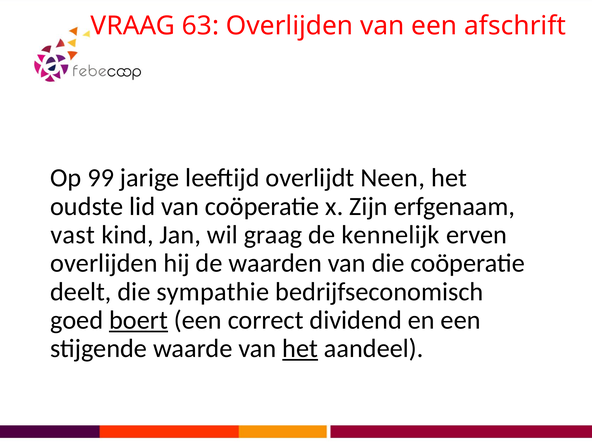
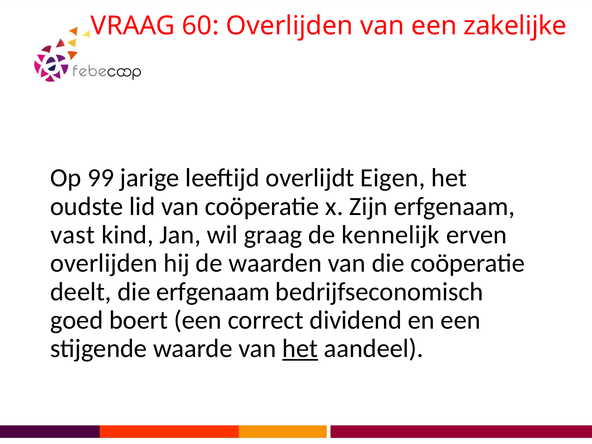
63: 63 -> 60 (201, 26)
afschrift: afschrift -> zakelijke (515, 26)
Neen: Neen -> Eigen (393, 178)
die sympathie: sympathie -> erfgenaam (213, 292)
boert underline: present -> none (138, 320)
